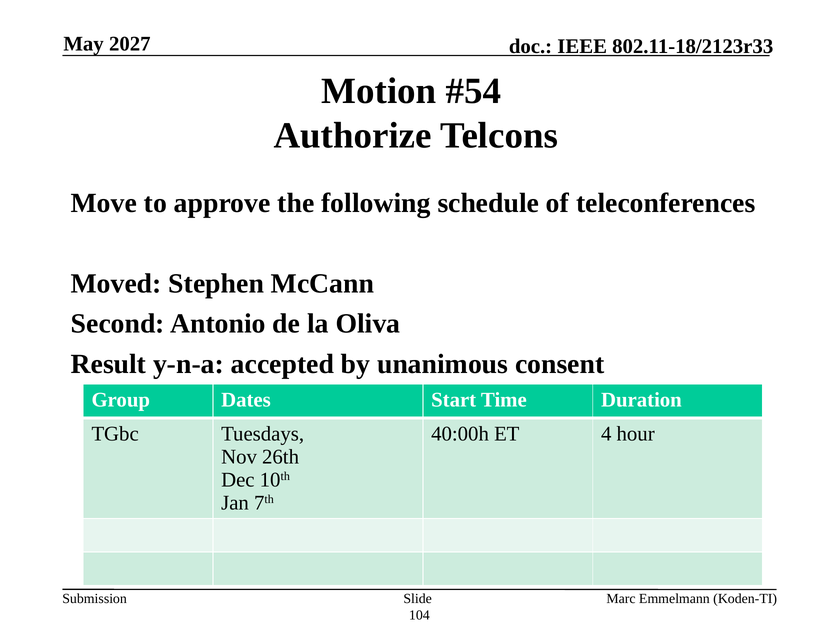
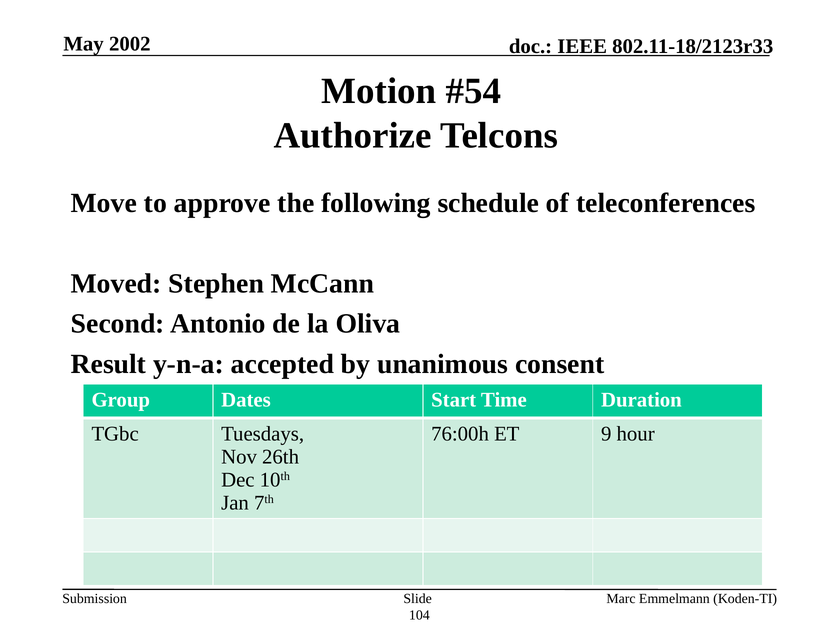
2027: 2027 -> 2002 (130, 44)
40:00h: 40:00h -> 76:00h (460, 434)
4: 4 -> 9 (606, 434)
